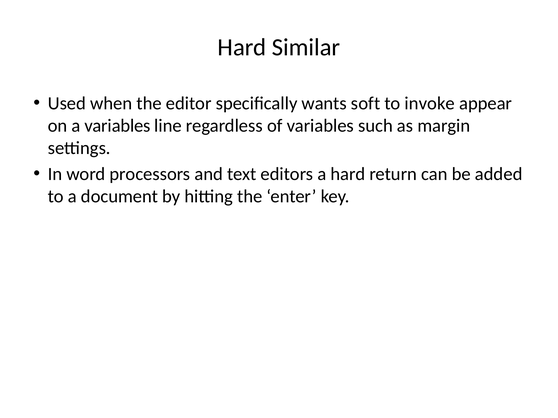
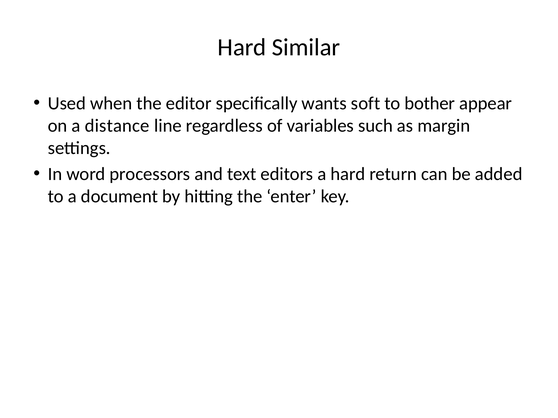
invoke: invoke -> bother (430, 104)
a variables: variables -> distance (117, 126)
